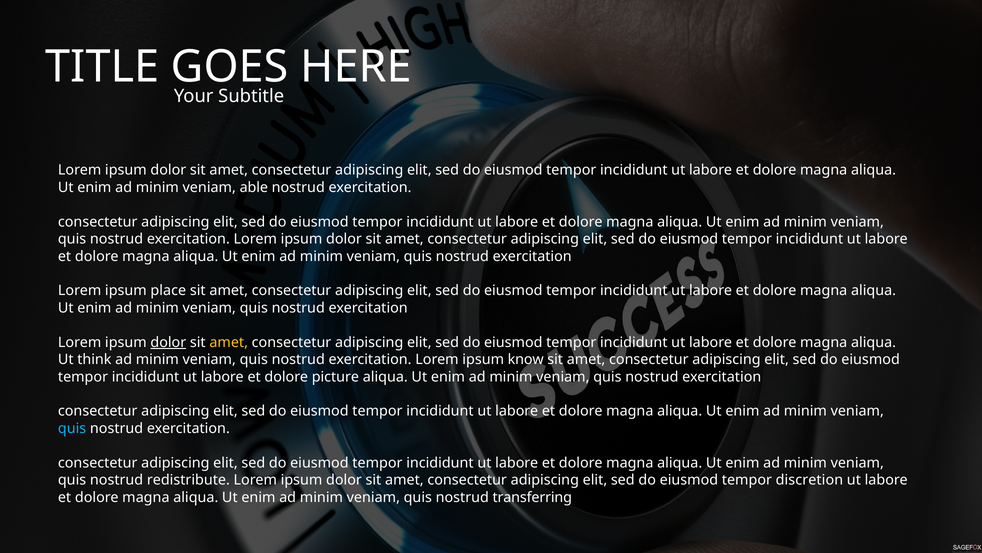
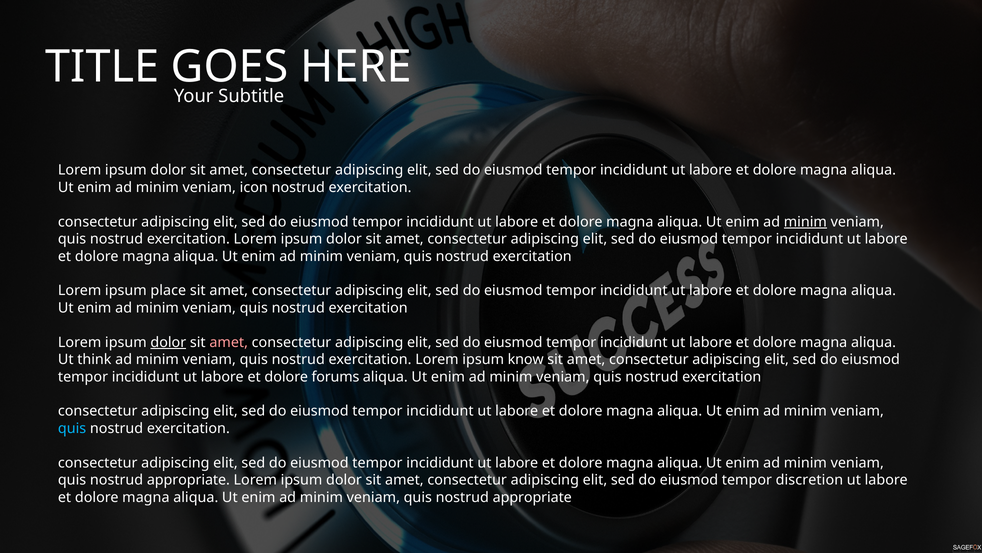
able: able -> icon (254, 187)
minim underline: none -> present (805, 222)
amet colour: yellow -> pink (229, 342)
picture: picture -> forums (335, 376)
redistribute: redistribute -> appropriate (188, 480)
transferring: transferring -> appropriate (532, 497)
